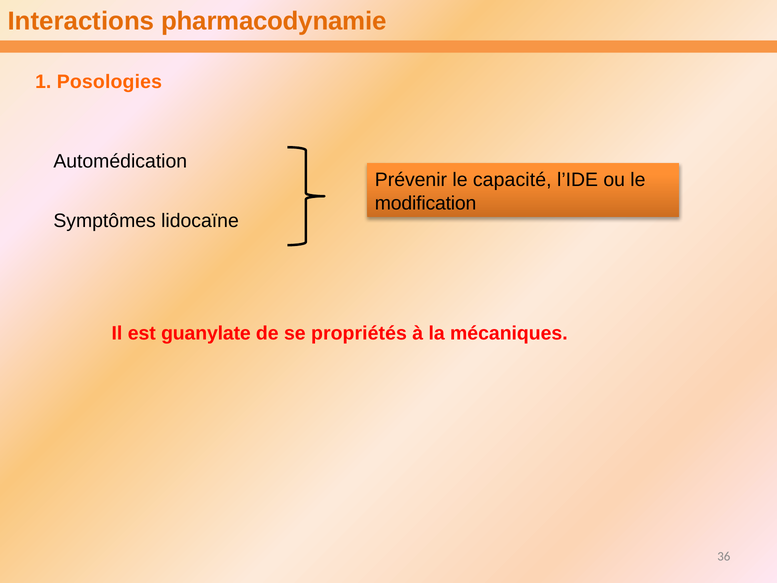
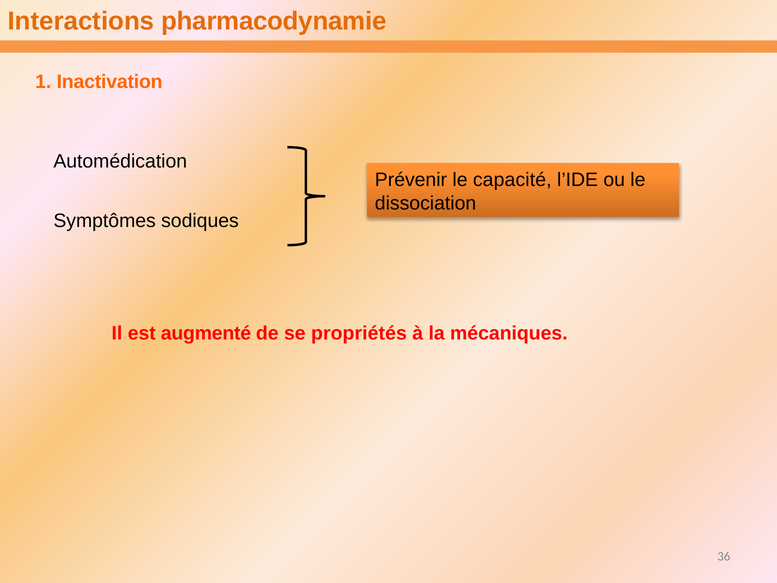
Posologies: Posologies -> Inactivation (110, 82)
modification: modification -> dissociation (426, 203)
lidocaïne: lidocaïne -> sodiques (200, 221)
guanylate: guanylate -> augmenté (206, 333)
